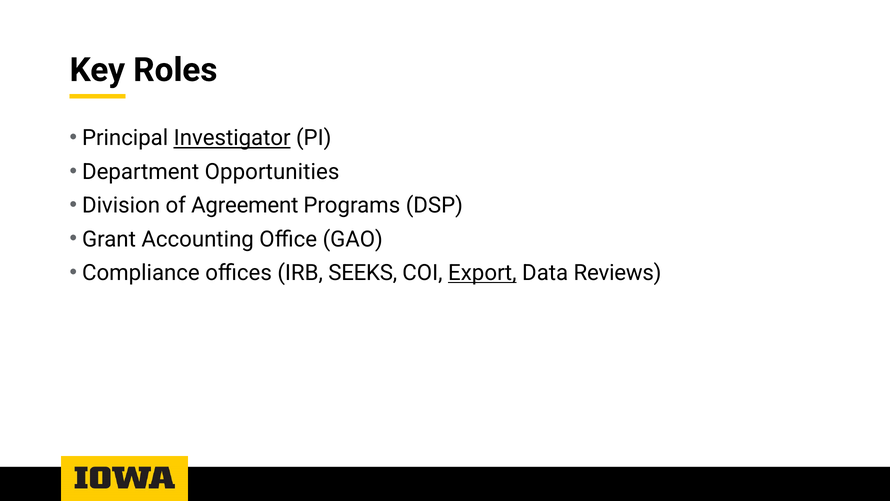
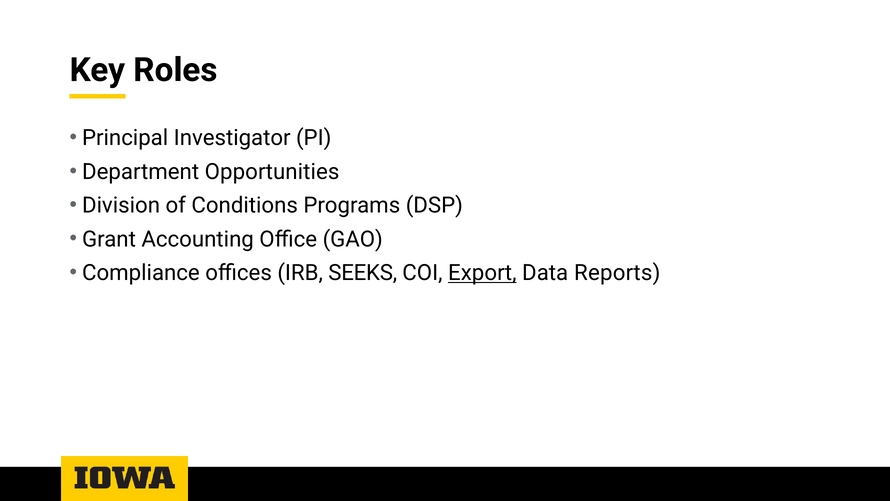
Investigator underline: present -> none (232, 138)
Agreement: Agreement -> Conditions (245, 205)
Reviews: Reviews -> Reports (617, 273)
